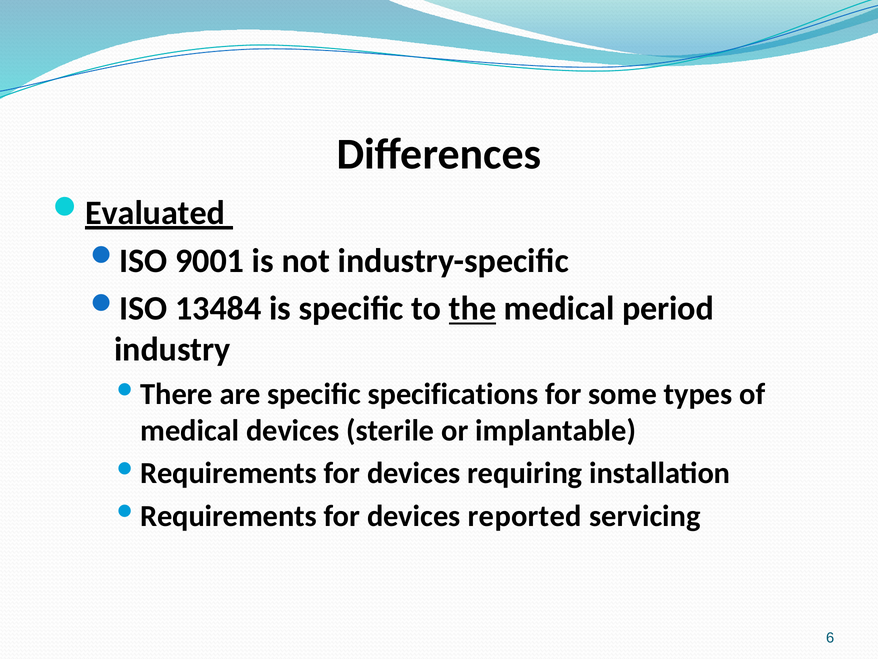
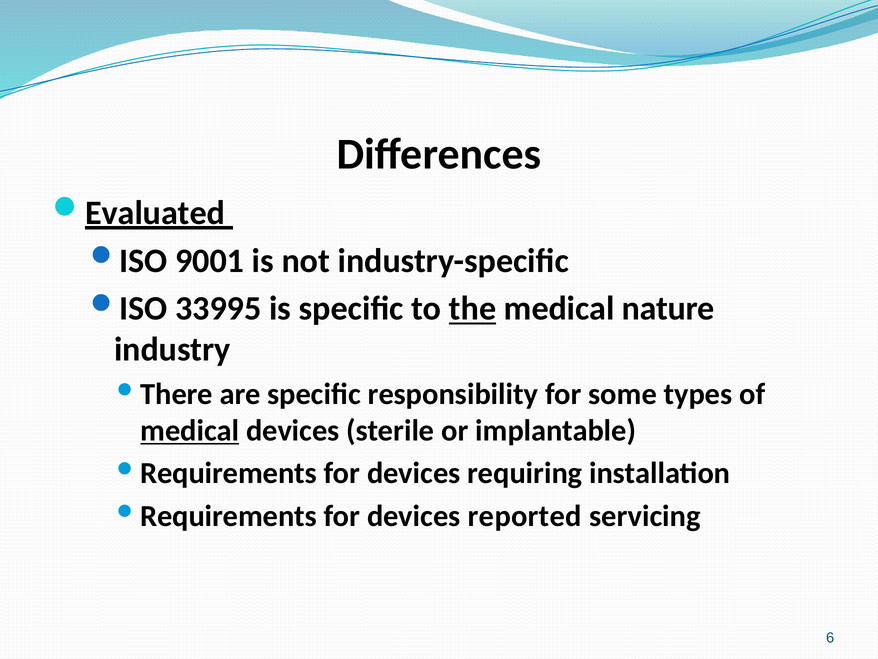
13484: 13484 -> 33995 (218, 308)
period: period -> nature (668, 308)
specifications: specifications -> responsibility (453, 394)
medical underline: none -> present (190, 430)
